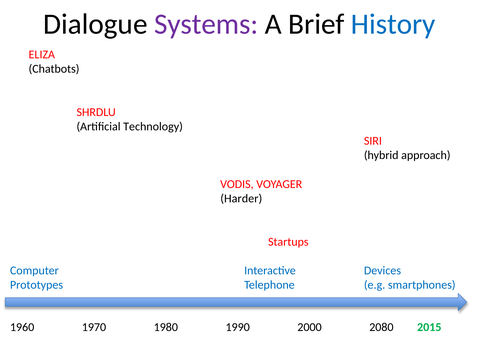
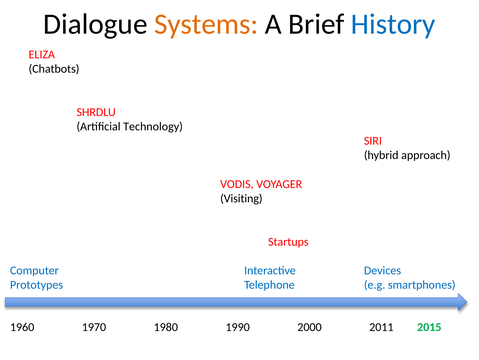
Systems colour: purple -> orange (206, 24)
Harder: Harder -> Visiting (241, 198)
2080: 2080 -> 2011 (381, 327)
